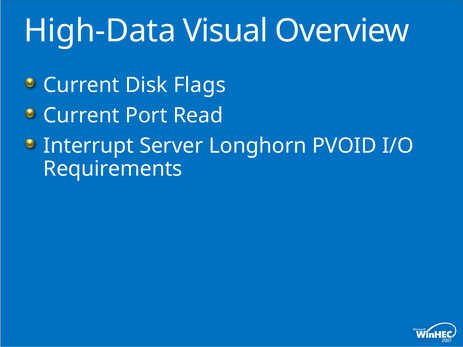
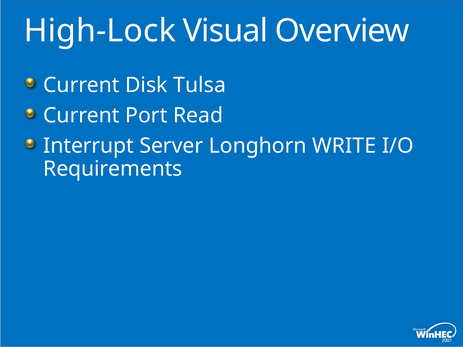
High-Data: High-Data -> High-Lock (100, 31)
Flags: Flags -> Tulsa (200, 85)
PVOID: PVOID -> WRITE (344, 146)
